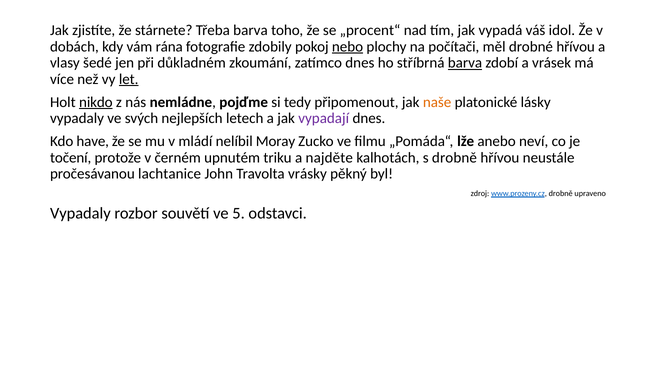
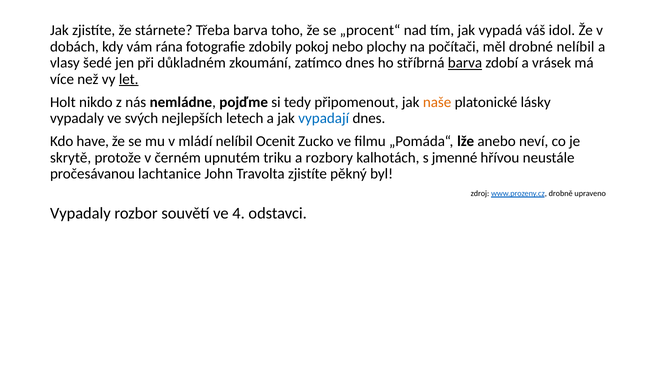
nebo underline: present -> none (348, 47)
drobné hřívou: hřívou -> nelíbil (575, 47)
nikdo underline: present -> none (96, 102)
vypadají colour: purple -> blue (324, 118)
Moray: Moray -> Ocenit (276, 141)
točení: točení -> skrytě (71, 158)
najděte: najděte -> rozbory (329, 158)
s drobně: drobně -> jmenné (455, 158)
Travolta vrásky: vrásky -> zjistíte (307, 174)
5: 5 -> 4 (239, 213)
